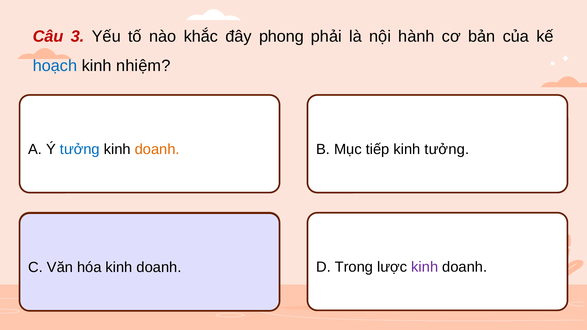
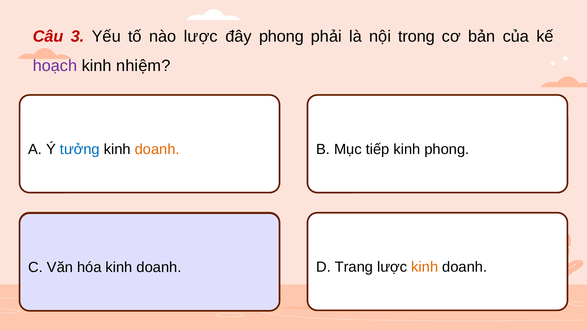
nào khắc: khắc -> lược (201, 36)
hành: hành -> trong (417, 36)
hoạch colour: blue -> purple (55, 66)
kinh tưởng: tưởng -> phong (447, 149)
Trong: Trong -> Trang (354, 267)
kinh colour: purple -> orange (425, 267)
